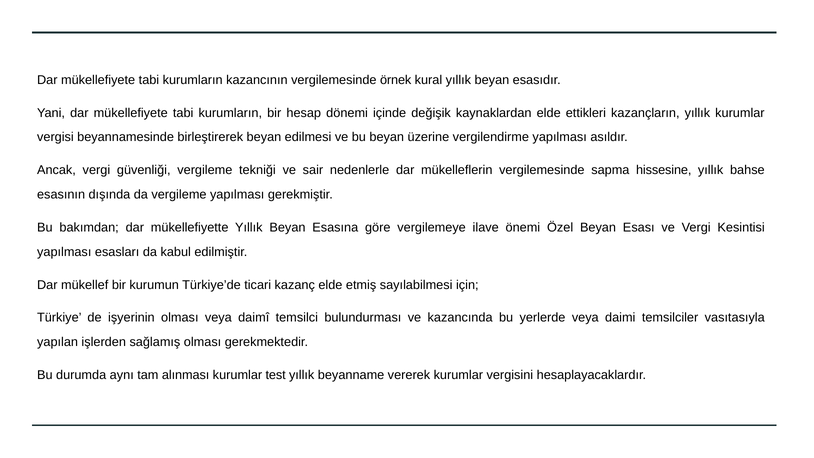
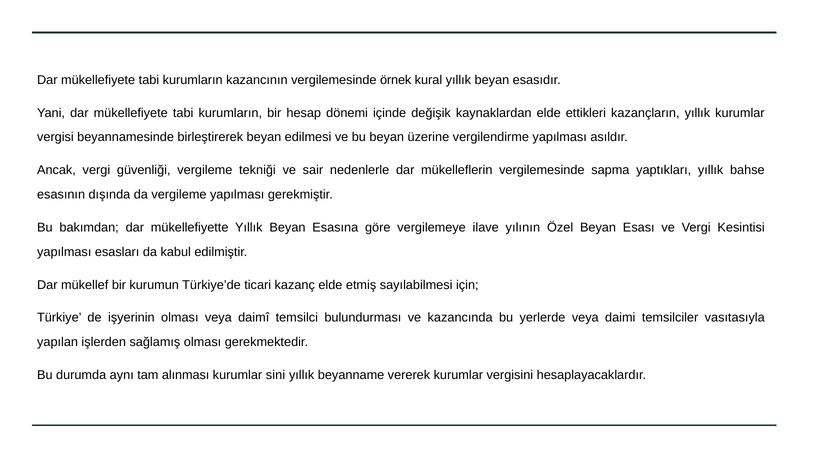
hissesine: hissesine -> yaptıkları (664, 170)
önemi: önemi -> yılının (523, 227)
test: test -> sini (275, 375)
